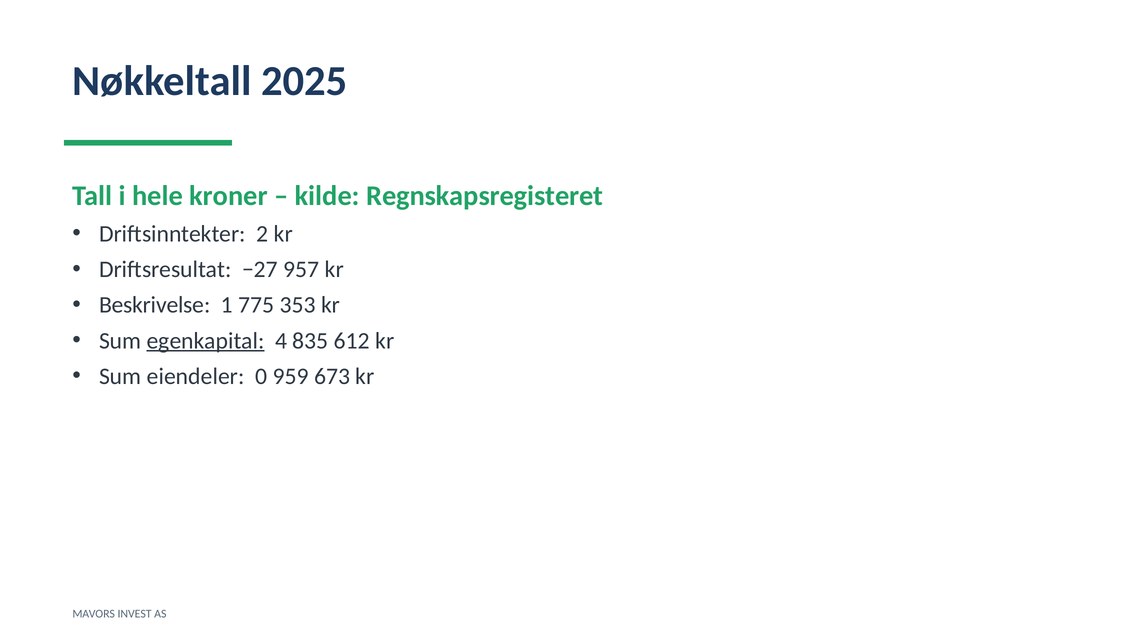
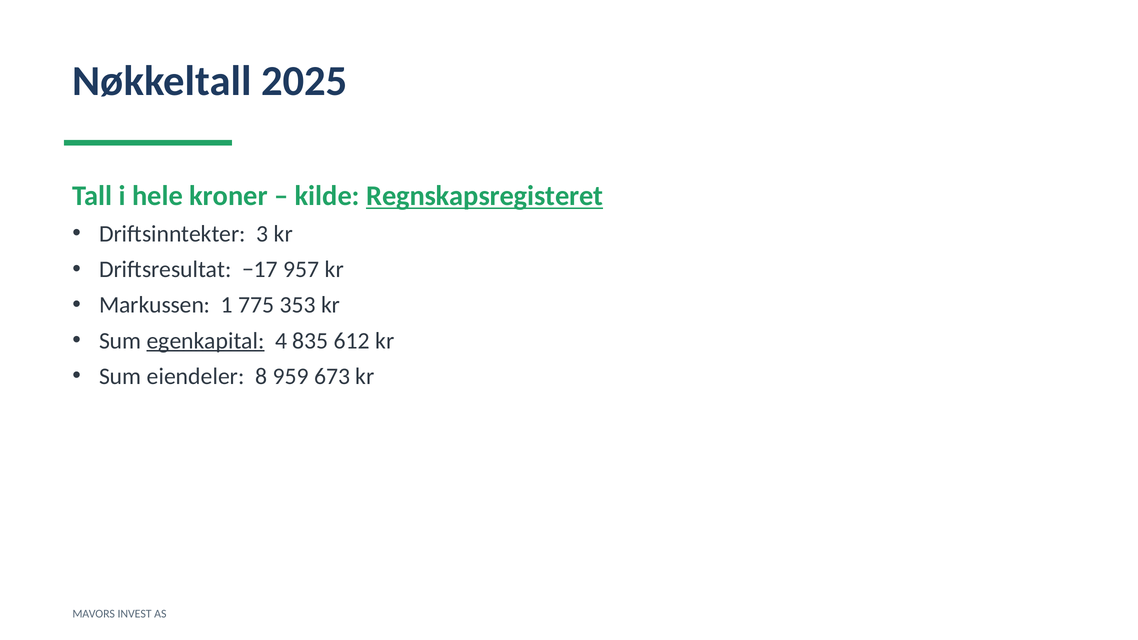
Regnskapsregisteret underline: none -> present (485, 196)
2: 2 -> 3 (262, 234)
−27: −27 -> −17 (260, 270)
Beskrivelse: Beskrivelse -> Markussen (155, 305)
0: 0 -> 8 (261, 376)
